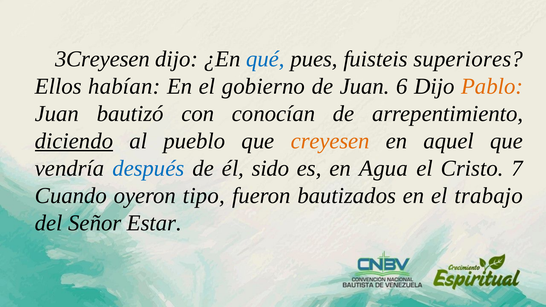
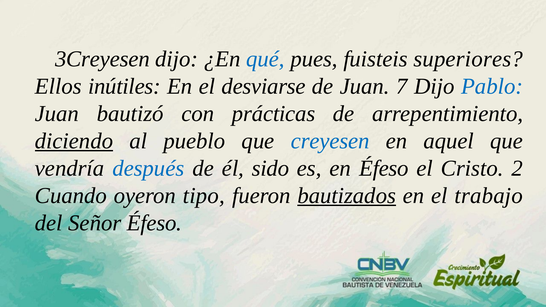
habían: habían -> inútiles (124, 86)
gobierno: gobierno -> desviarse (264, 86)
6: 6 -> 7 (402, 86)
Pablo colour: orange -> blue (492, 86)
conocían: conocían -> prácticas (274, 114)
creyesen colour: orange -> blue (330, 141)
en Agua: Agua -> Éfeso (384, 168)
7: 7 -> 2 (517, 168)
bautizados underline: none -> present (347, 196)
Señor Estar: Estar -> Éfeso (154, 223)
